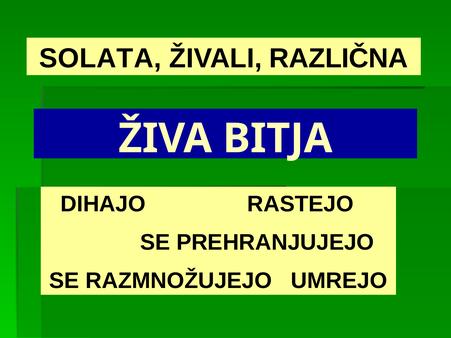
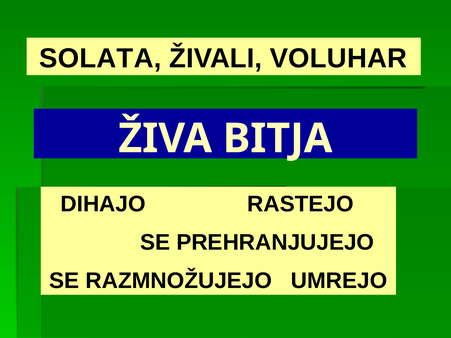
RAZLIČNA: RAZLIČNA -> VOLUHAR (338, 58)
